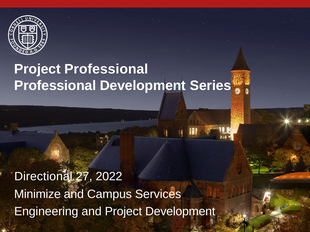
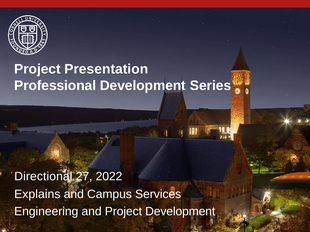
Project Professional: Professional -> Presentation (106, 69)
Minimize: Minimize -> Explains (37, 195)
